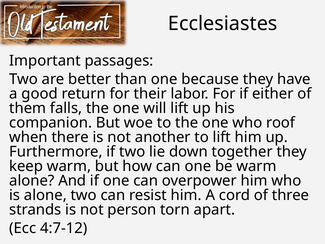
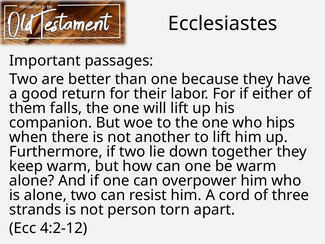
roof: roof -> hips (280, 123)
4:7-12: 4:7-12 -> 4:2-12 (64, 228)
